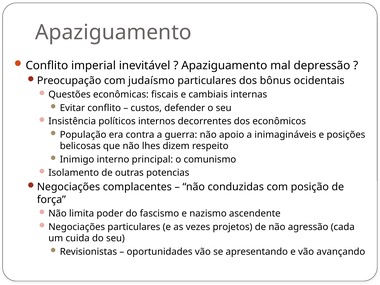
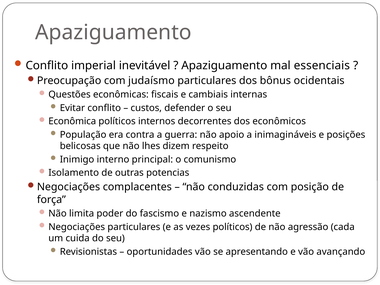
depressão: depressão -> essenciais (322, 65)
Insistência: Insistência -> Econômica (72, 121)
vezes projetos: projetos -> políticos (233, 227)
